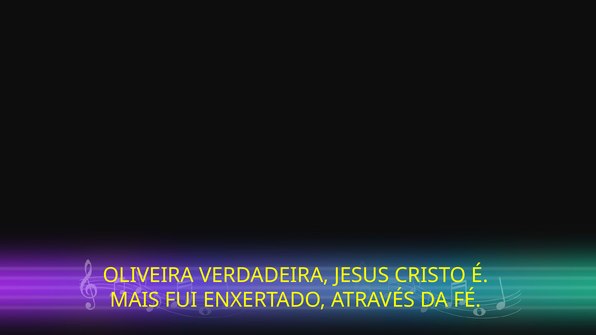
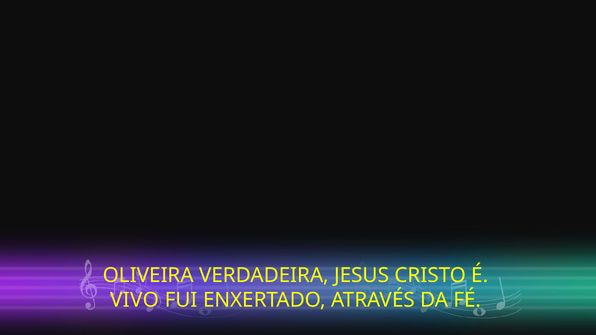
MAIS: MAIS -> VIVO (135, 300)
